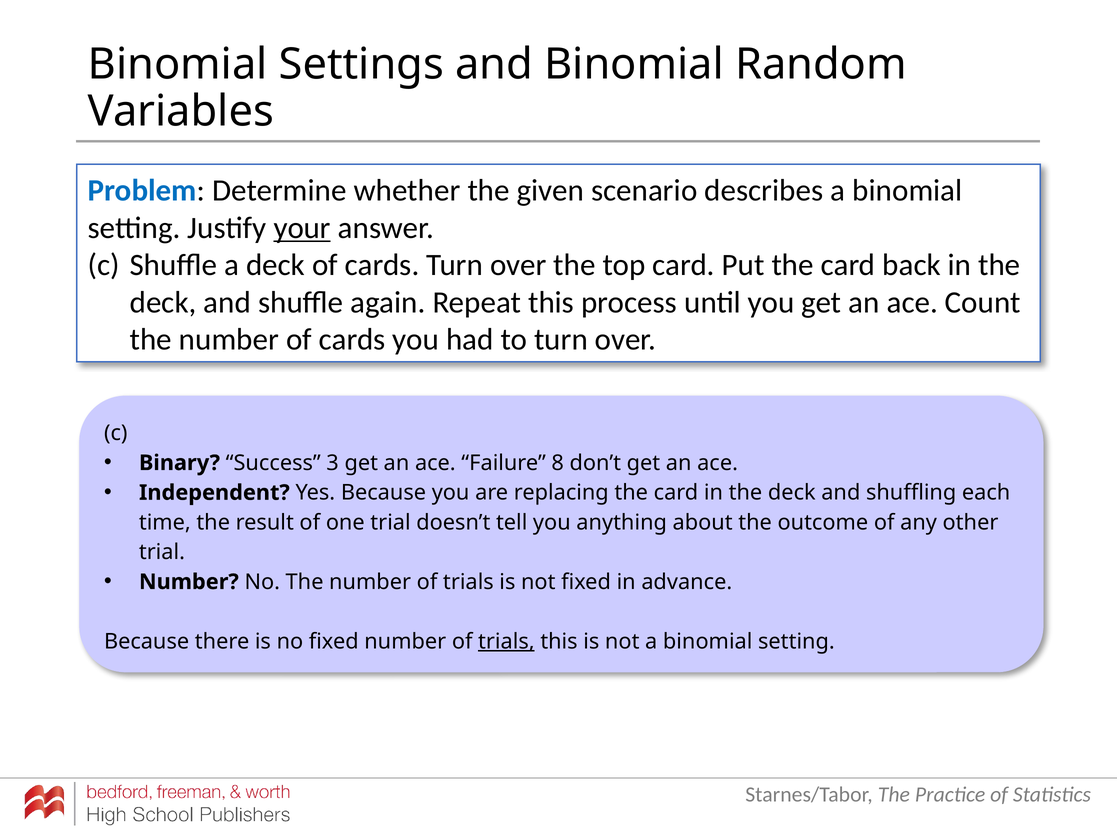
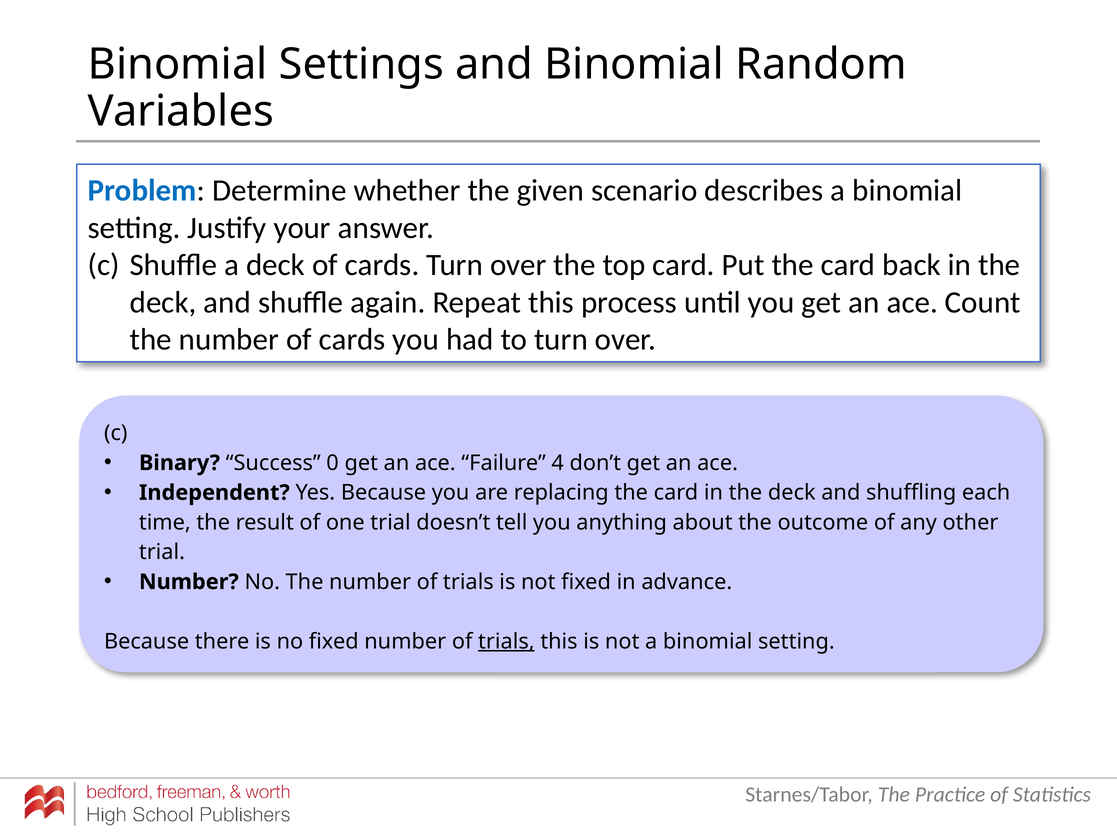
your underline: present -> none (302, 228)
3: 3 -> 0 (333, 463)
8: 8 -> 4 (558, 463)
